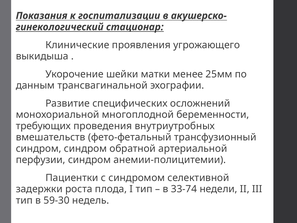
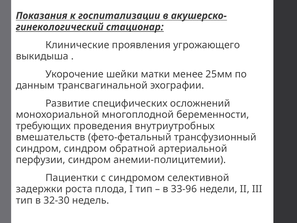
33-74: 33-74 -> 33-96 (184, 189)
59-30: 59-30 -> 32-30 (56, 200)
